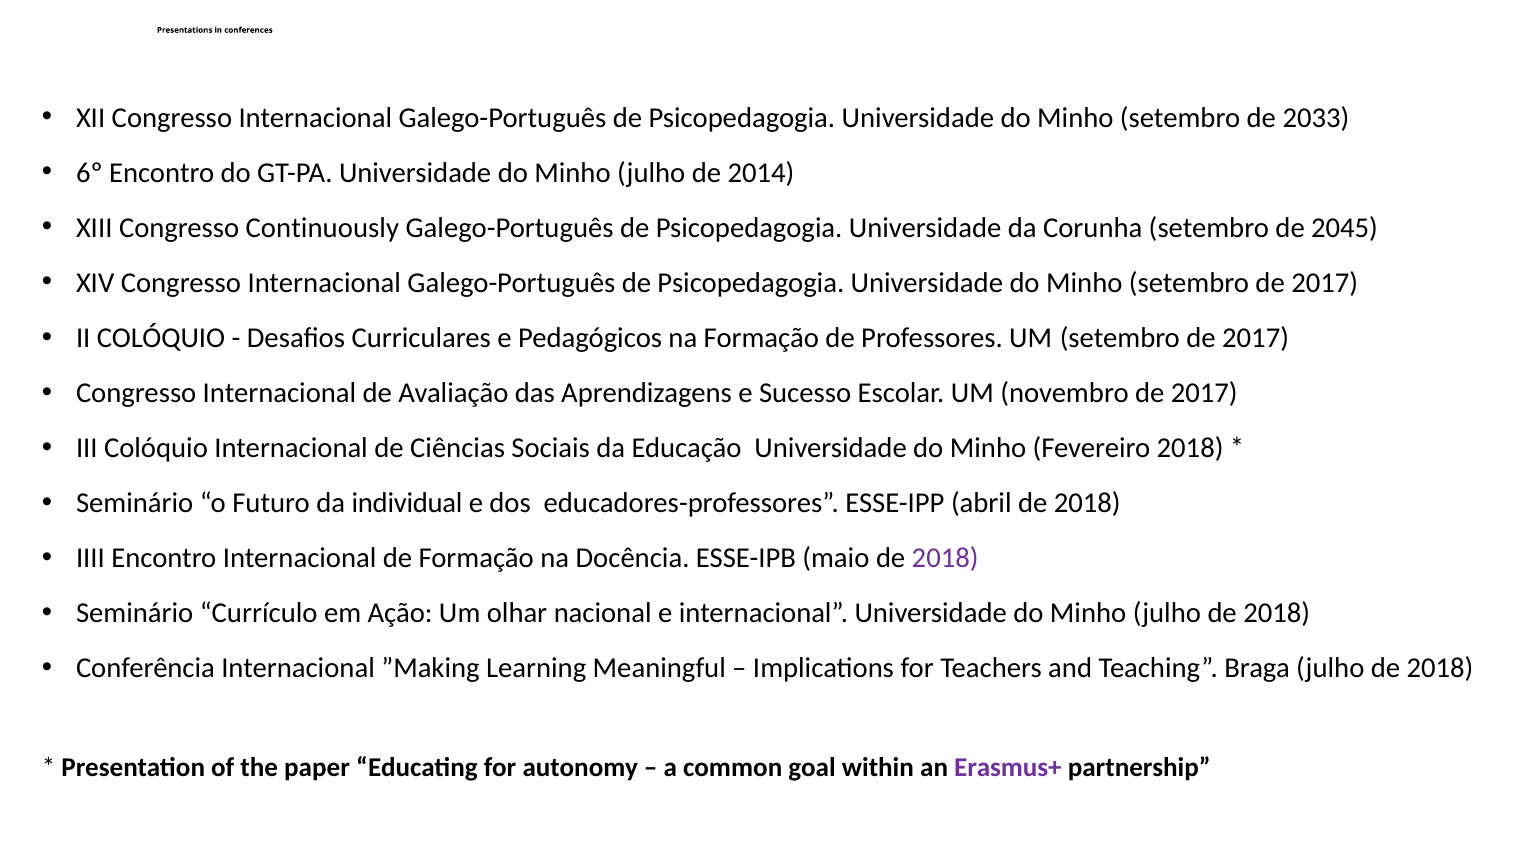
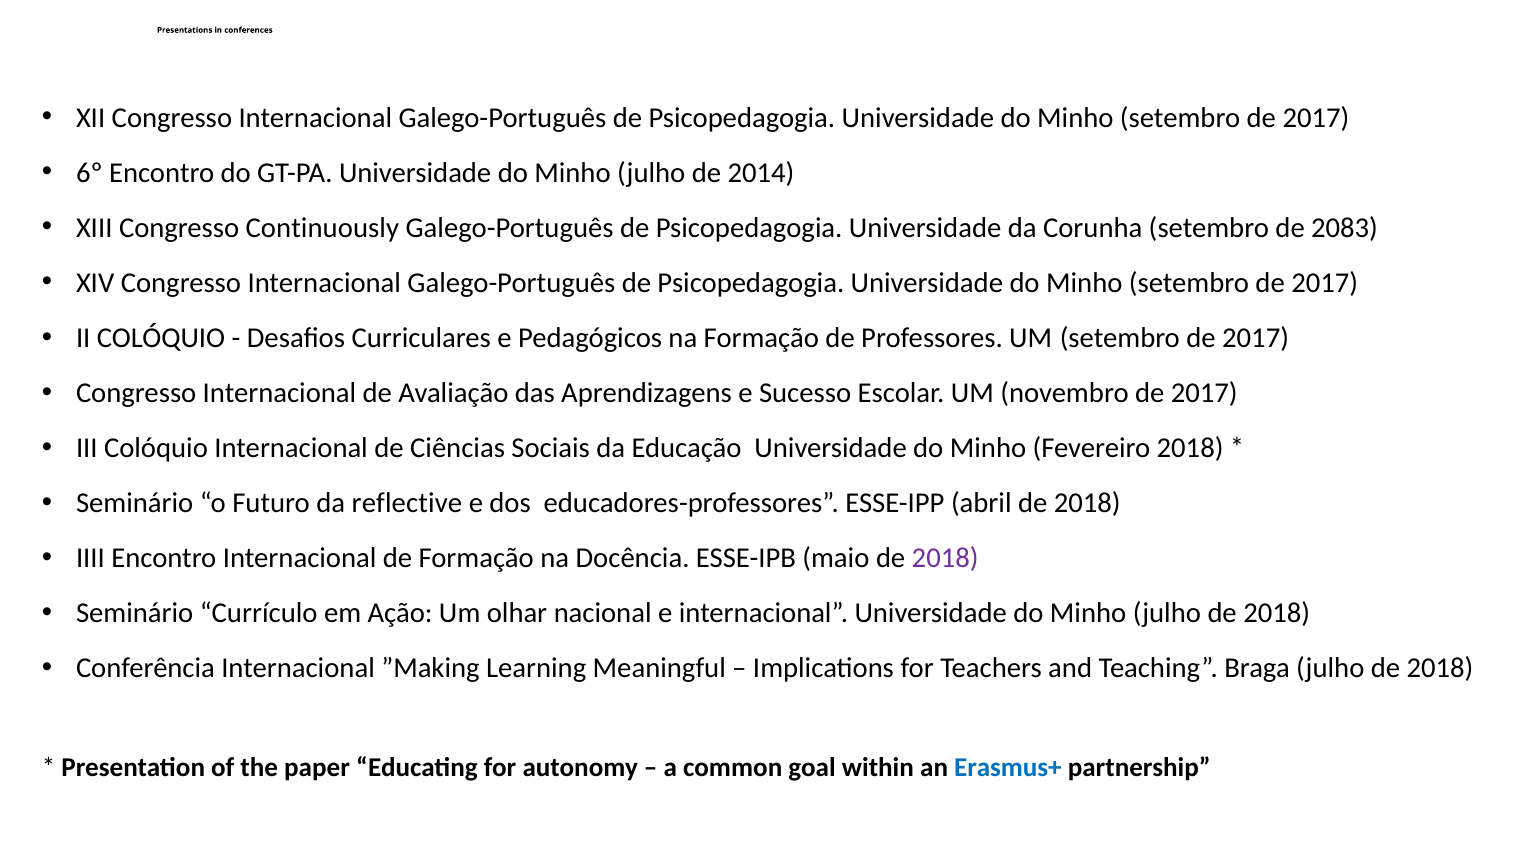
2033: 2033 -> 2017 (1316, 118)
2045: 2045 -> 2083 (1345, 228)
individual: individual -> reflective (407, 503)
Erasmus+ colour: purple -> blue (1008, 768)
